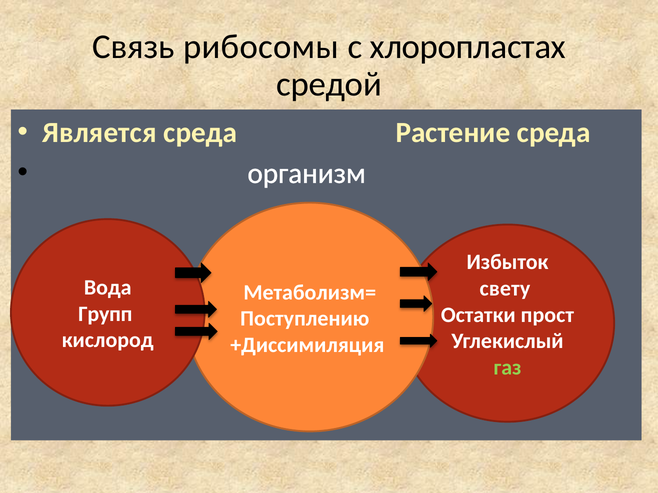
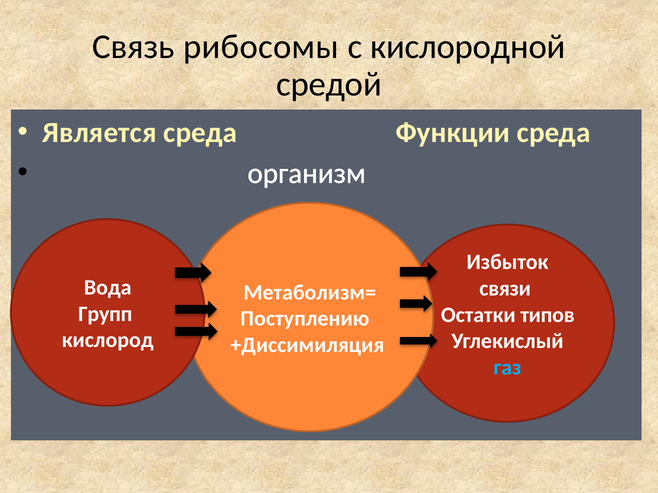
хлоропластах: хлоропластах -> кислородной (468, 47)
Растение: Растение -> Функции (453, 133)
свету: свету -> связи (505, 289)
прост: прост -> типов (548, 315)
газ colour: light green -> light blue (508, 368)
